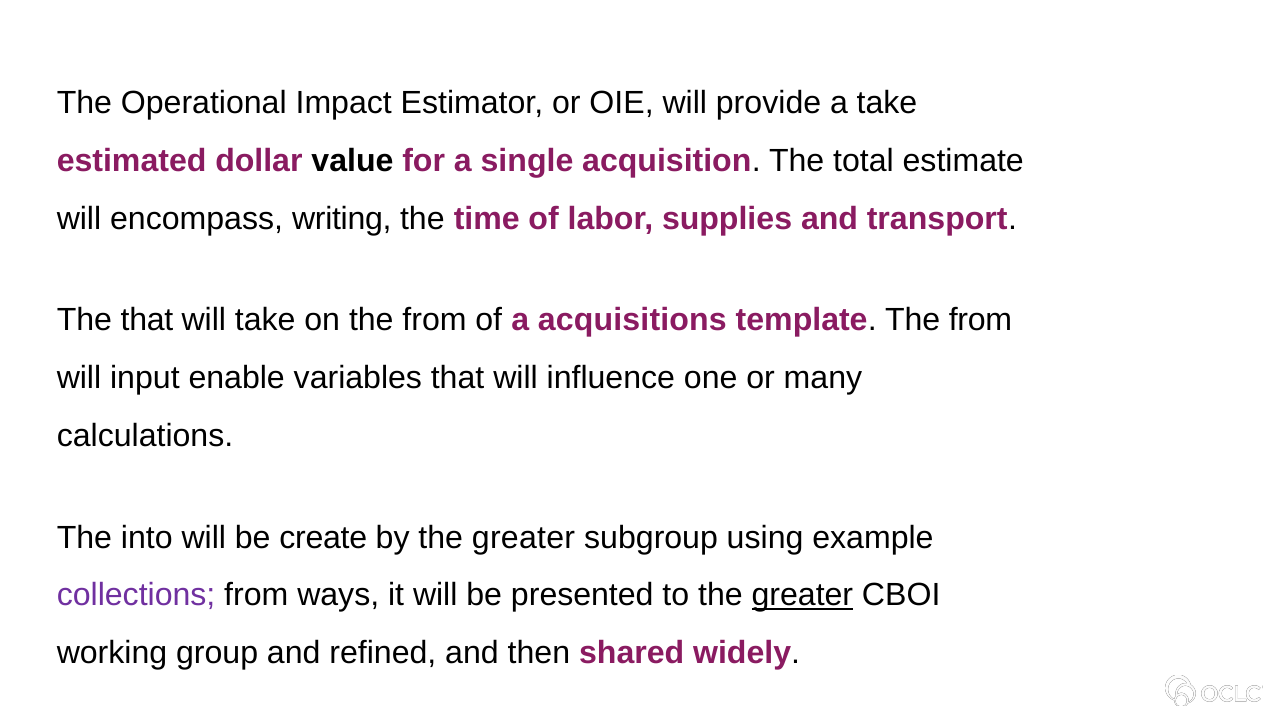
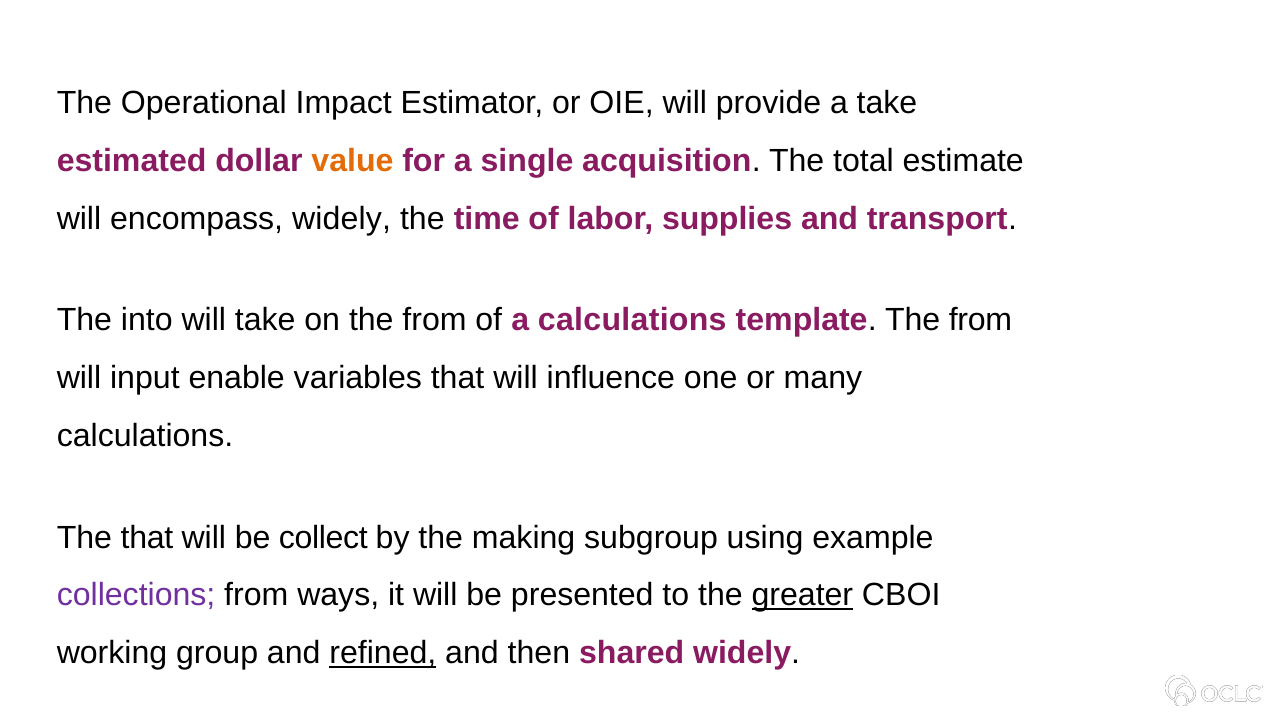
value colour: black -> orange (352, 161)
encompass writing: writing -> widely (342, 219)
The that: that -> into (147, 321)
a acquisitions: acquisitions -> calculations (632, 321)
The into: into -> that (147, 538)
create: create -> collect (323, 538)
by the greater: greater -> making (524, 538)
refined underline: none -> present (383, 654)
